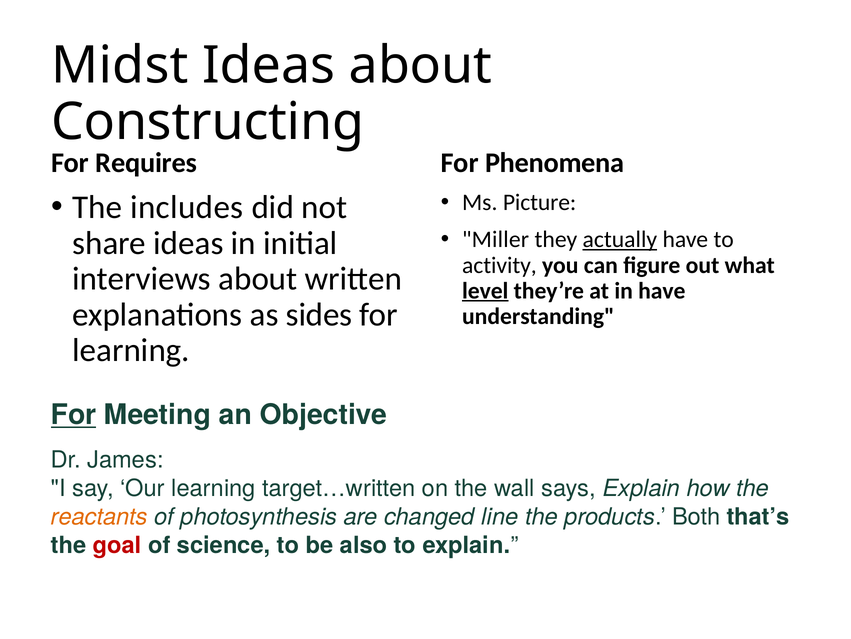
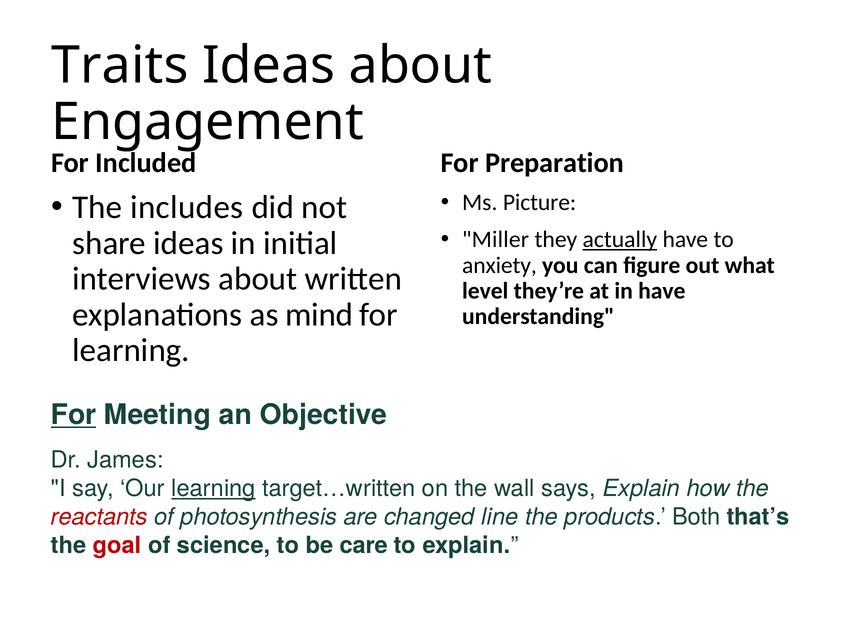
Midst: Midst -> Traits (120, 66)
Constructing: Constructing -> Engagement (207, 122)
Requires: Requires -> Included (146, 162)
Phenomena: Phenomena -> Preparation (555, 162)
activity: activity -> anxiety (499, 265)
level underline: present -> none (485, 290)
sides: sides -> mind (319, 314)
learning underline: none -> present (213, 488)
reactants colour: orange -> red (99, 516)
also: also -> care (364, 545)
